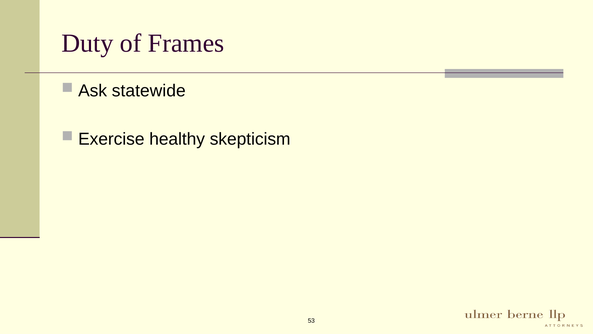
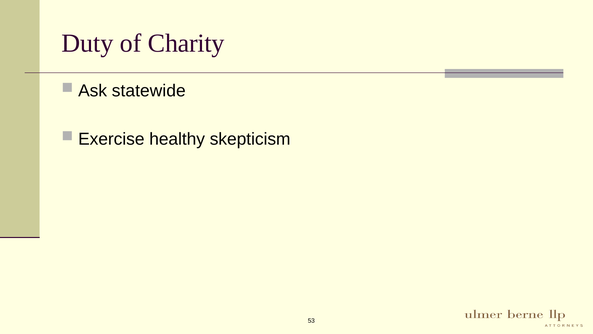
Frames: Frames -> Charity (186, 43)
